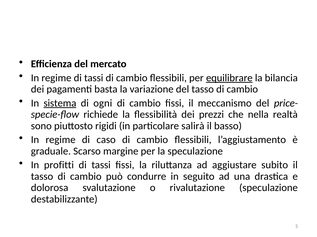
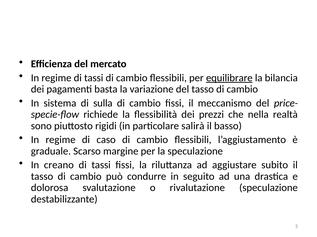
sistema underline: present -> none (60, 103)
ogni: ogni -> sulla (103, 103)
profitti: profitti -> creano (59, 166)
